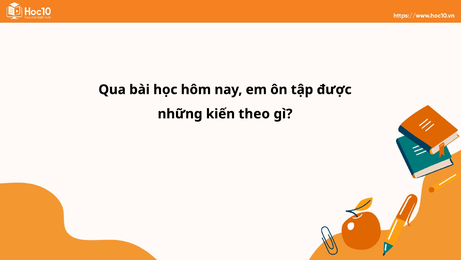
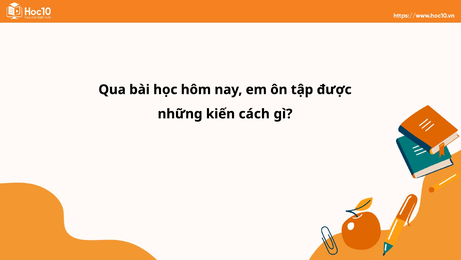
theo: theo -> cách (254, 114)
